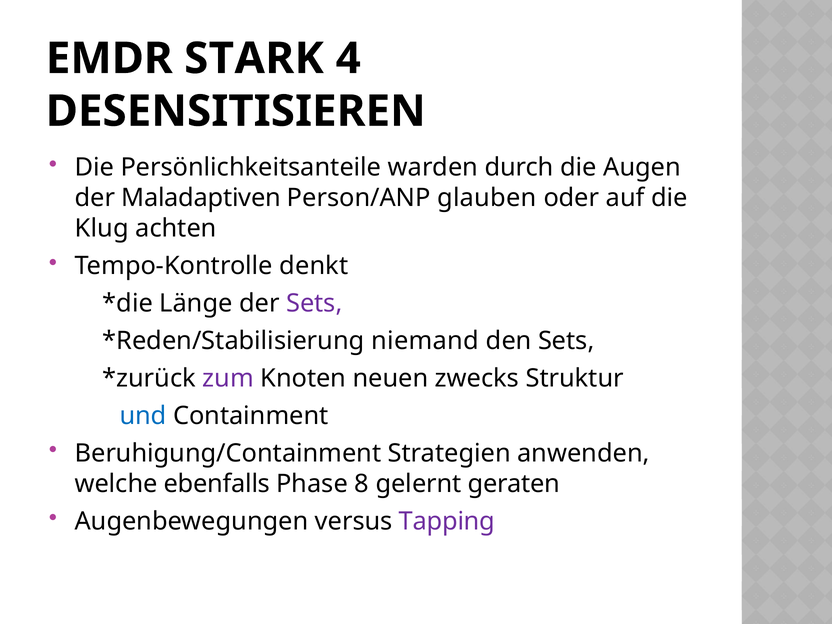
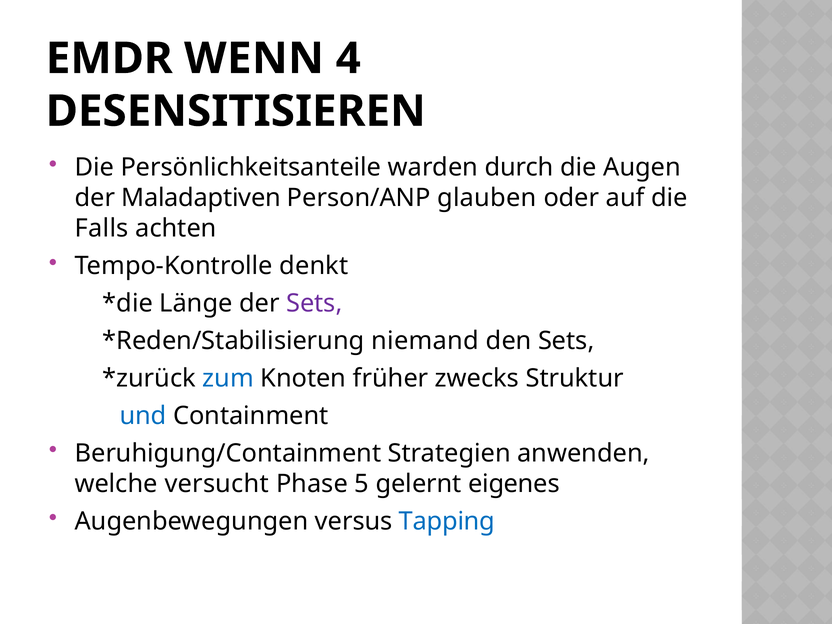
STARK: STARK -> WENN (254, 59)
Klug: Klug -> Falls (102, 229)
zum colour: purple -> blue (228, 378)
neuen: neuen -> früher (391, 378)
ebenfalls: ebenfalls -> versucht (217, 484)
8: 8 -> 5 (362, 484)
geraten: geraten -> eigenes (514, 484)
Tapping colour: purple -> blue (447, 521)
